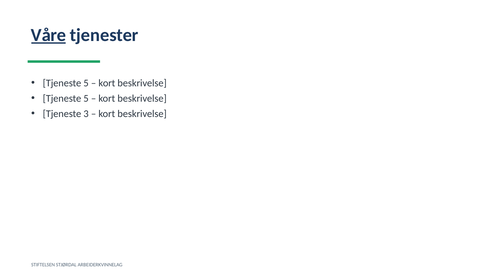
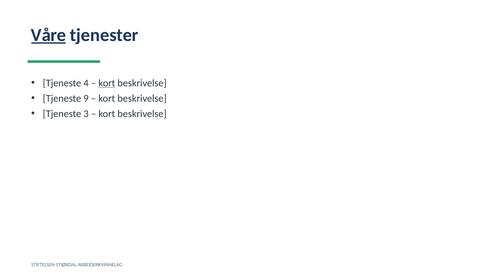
5: 5 -> 4 (86, 83)
kort underline: none -> present (107, 83)
5: 5 -> 9 (86, 99)
